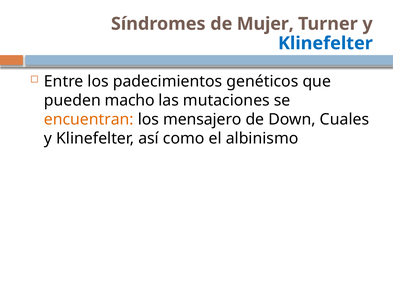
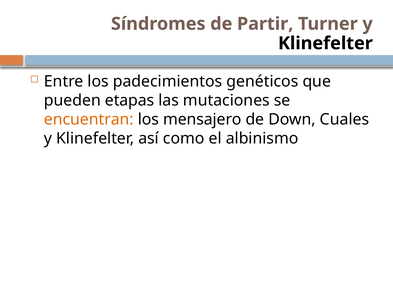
Mujer: Mujer -> Partir (265, 24)
Klinefelter colour: blue -> black (325, 43)
macho: macho -> etapas (130, 100)
